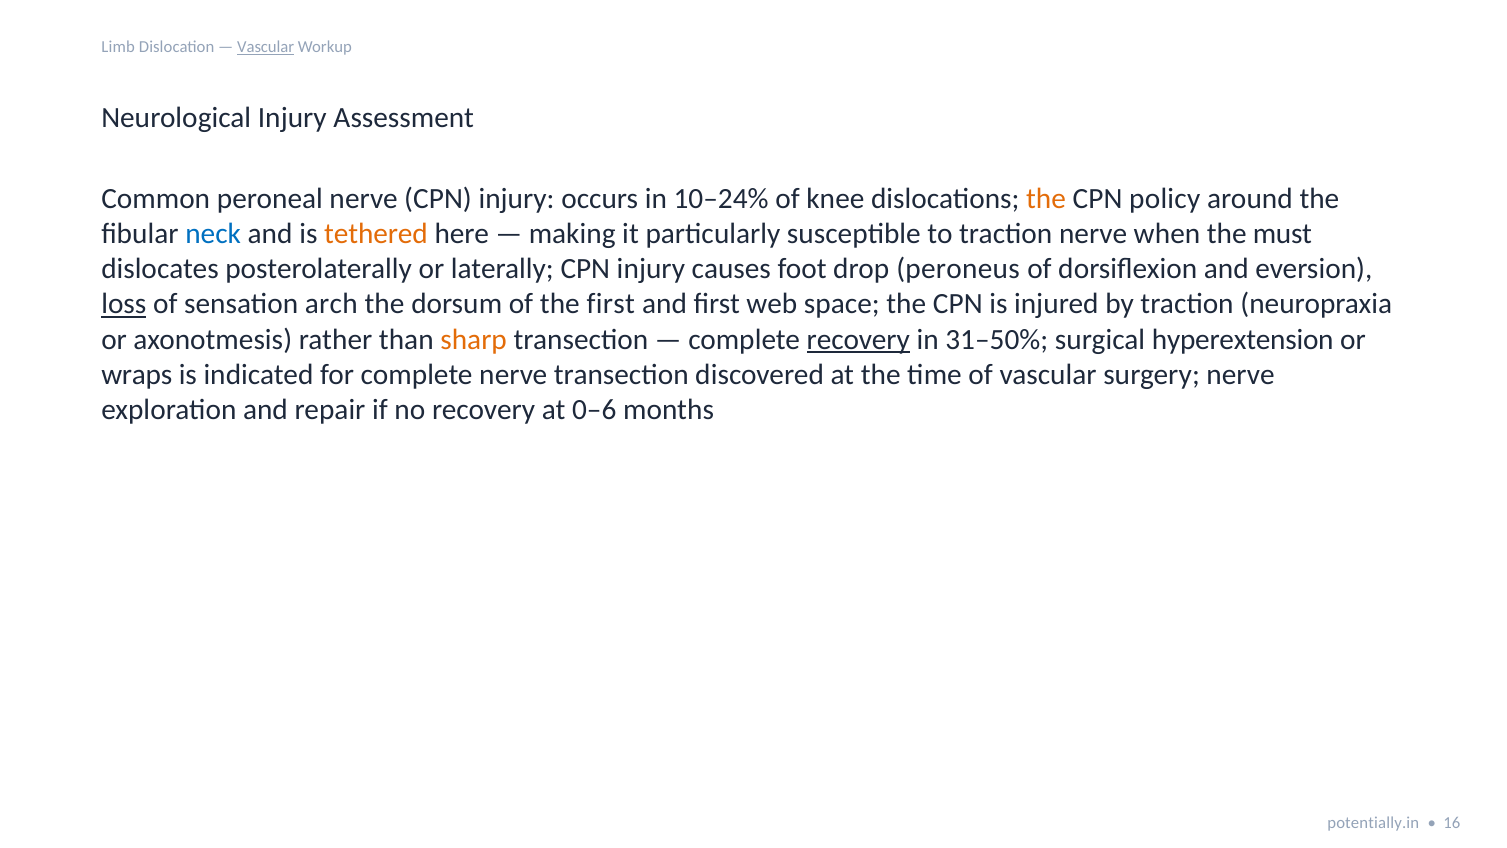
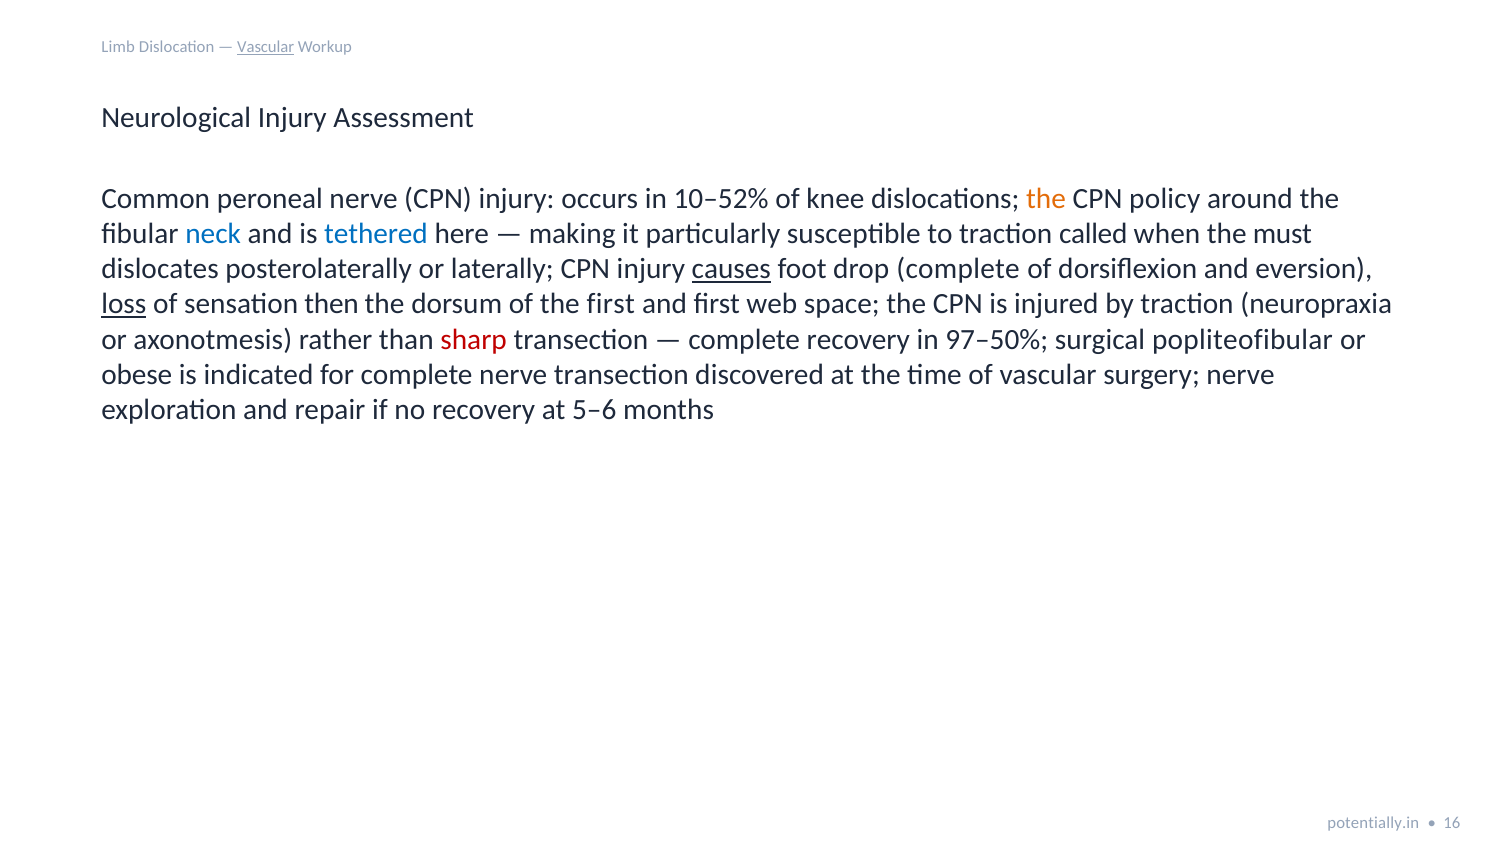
10–24%: 10–24% -> 10–52% (721, 199)
tethered colour: orange -> blue (376, 234)
traction nerve: nerve -> called (1093, 234)
causes underline: none -> present (731, 269)
drop peroneus: peroneus -> complete (958, 269)
arch: arch -> then (332, 304)
sharp colour: orange -> red (474, 339)
recovery underline: present -> none (858, 339)
31–50%: 31–50% -> 97–50% (997, 339)
hyperextension: hyperextension -> popliteofibular (1242, 339)
wraps: wraps -> obese (137, 374)
0–6: 0–6 -> 5–6 (594, 410)
